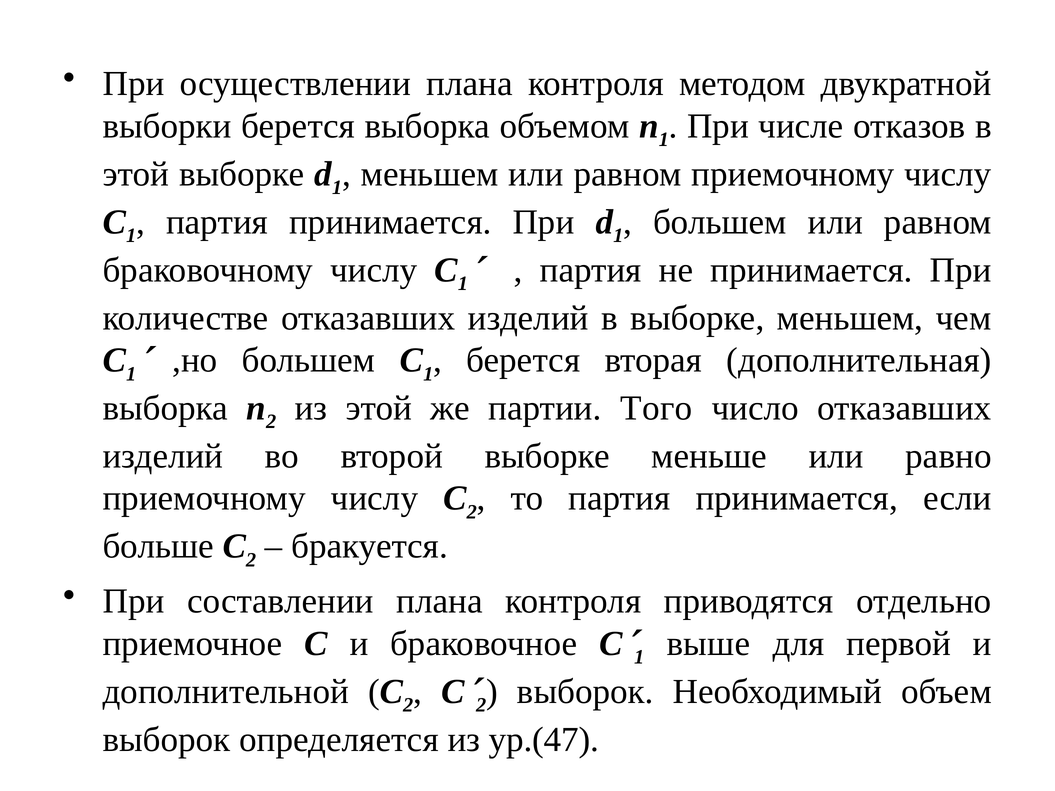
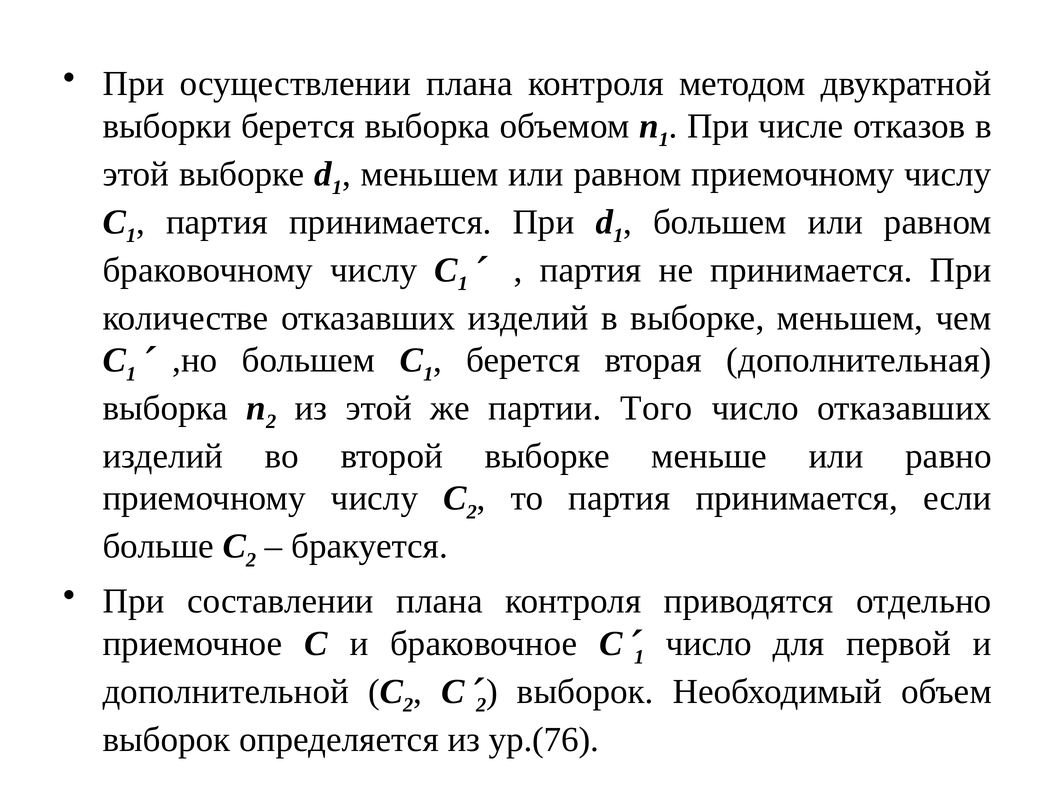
выше: выше -> число (709, 644)
ур.(47: ур.(47 -> ур.(76 (544, 740)
